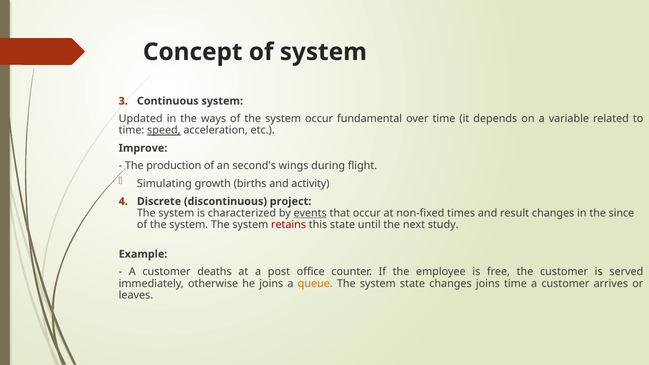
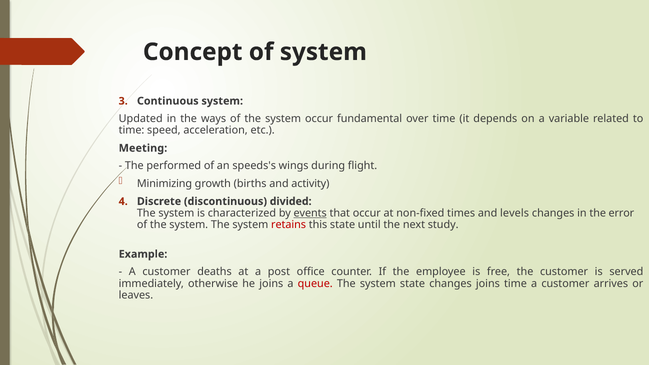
speed underline: present -> none (164, 130)
Improve: Improve -> Meeting (143, 148)
production: production -> performed (174, 166)
second's: second's -> speeds's (254, 166)
Simulating: Simulating -> Minimizing (164, 184)
project: project -> divided (291, 201)
result: result -> levels (515, 213)
since: since -> error (621, 213)
queue colour: orange -> red (315, 284)
